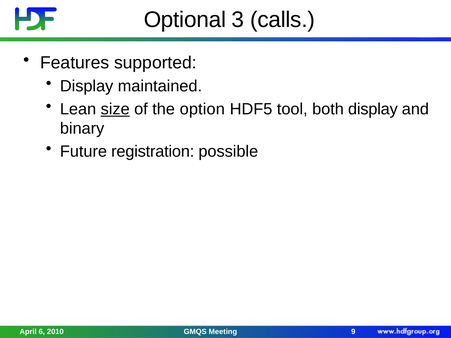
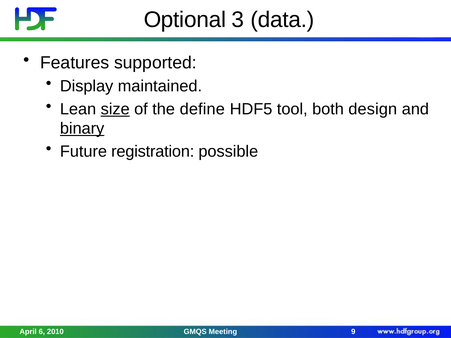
calls: calls -> data (282, 20)
option: option -> define (202, 109)
both display: display -> design (373, 109)
binary underline: none -> present (82, 129)
